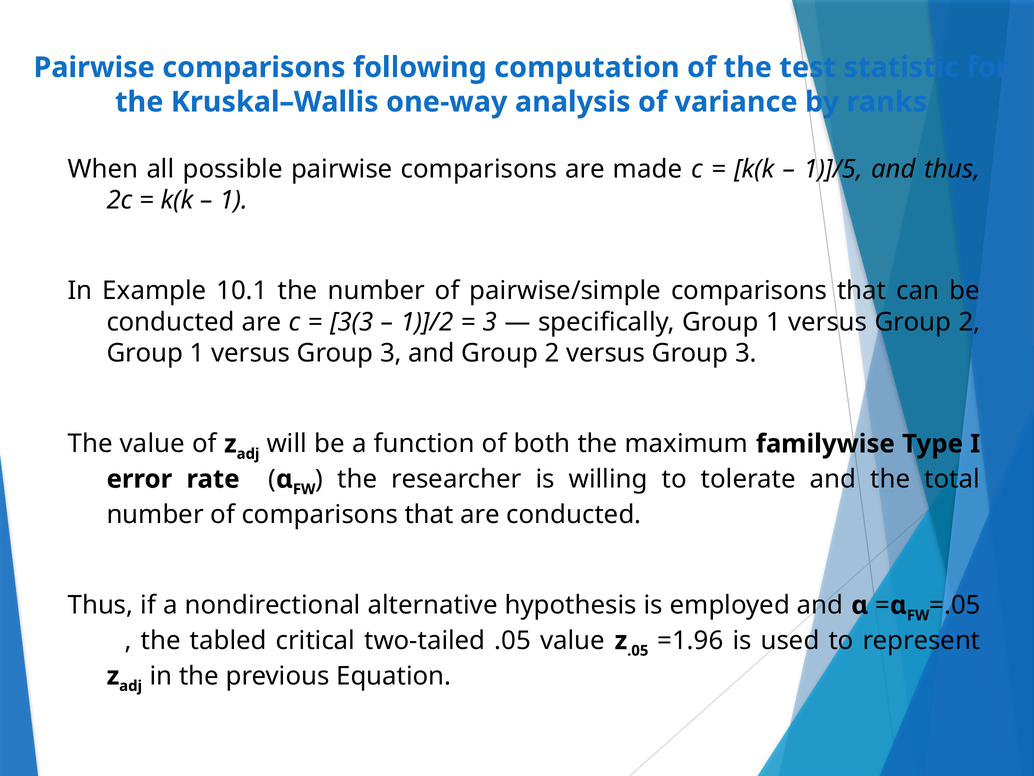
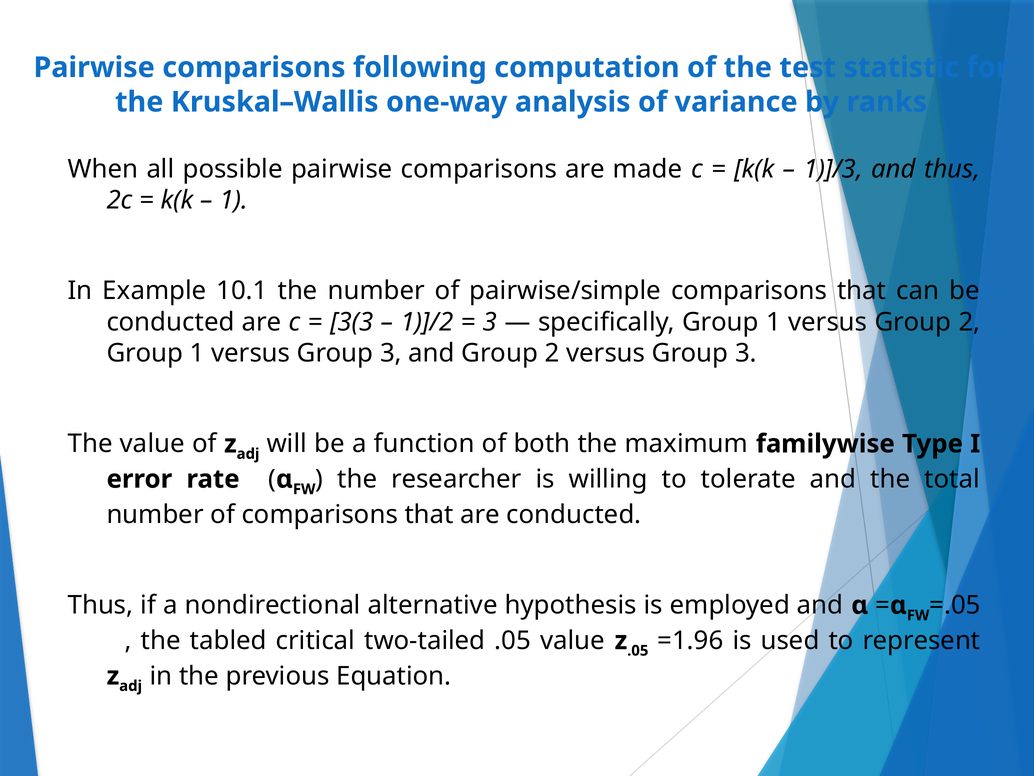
1)]/5: 1)]/5 -> 1)]/3 (833, 169)
